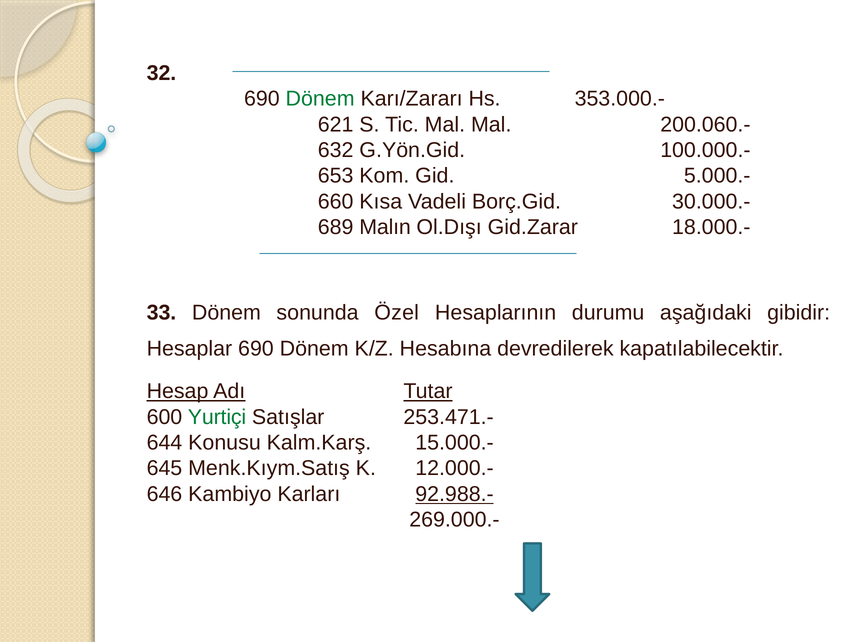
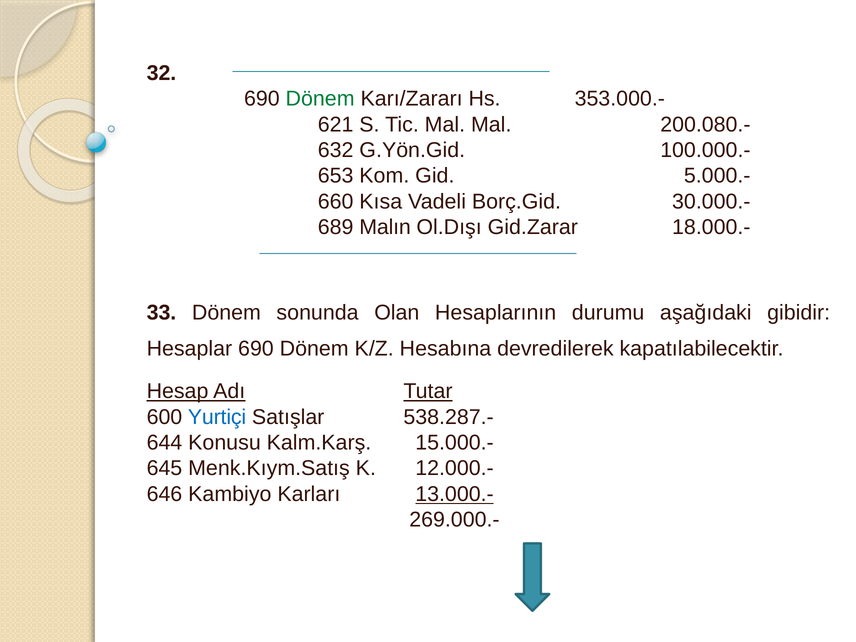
200.060.-: 200.060.- -> 200.080.- (705, 125)
Özel: Özel -> Olan (397, 313)
Yurtiçi colour: green -> blue (217, 417)
253.471.-: 253.471.- -> 538.287.- (449, 417)
92.988.-: 92.988.- -> 13.000.- (455, 494)
